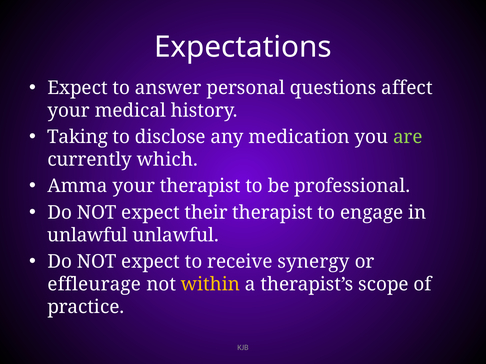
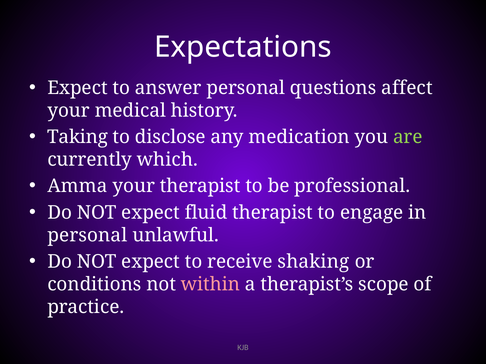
their: their -> fluid (206, 213)
unlawful: unlawful -> personal (87, 236)
synergy: synergy -> shaking (314, 262)
effleurage: effleurage -> conditions (94, 285)
within colour: yellow -> pink (211, 285)
